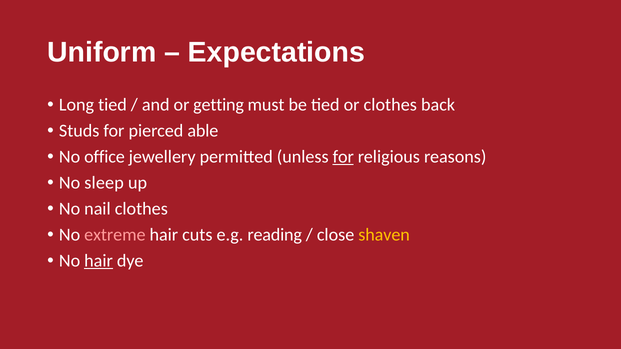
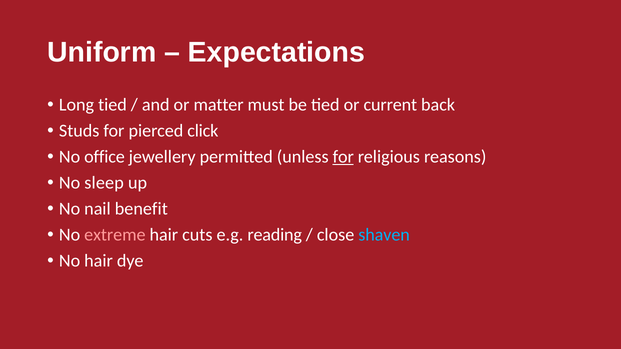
getting: getting -> matter (219, 105)
or clothes: clothes -> current (390, 105)
able: able -> click (203, 131)
nail clothes: clothes -> benefit (141, 209)
shaven colour: yellow -> light blue (384, 235)
hair underline: present -> none (99, 261)
